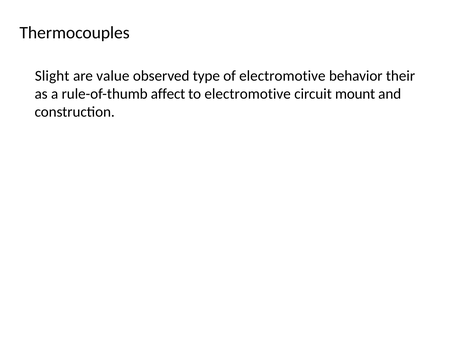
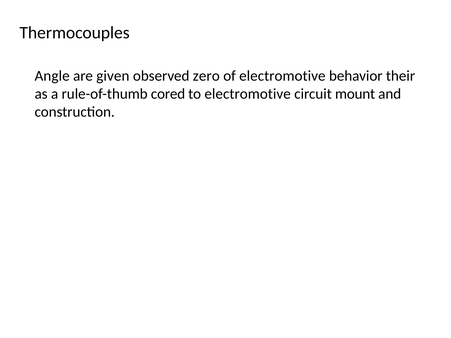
Slight: Slight -> Angle (52, 76)
value: value -> given (113, 76)
type: type -> zero (206, 76)
affect: affect -> cored (168, 94)
